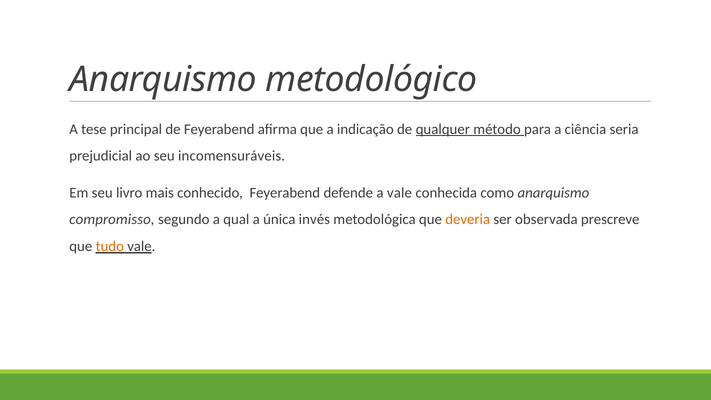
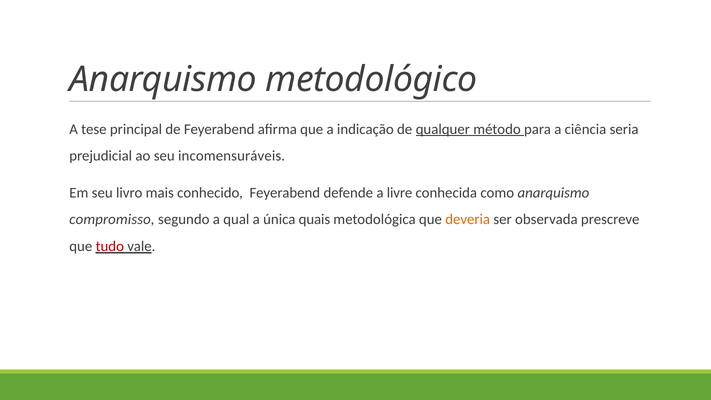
a vale: vale -> livre (400, 193)
invés: invés -> quais (314, 219)
tudo colour: orange -> red (110, 246)
